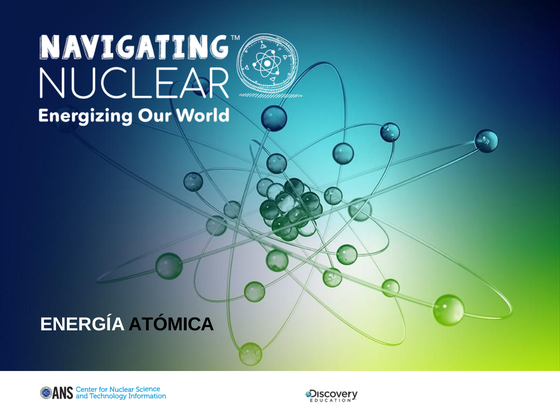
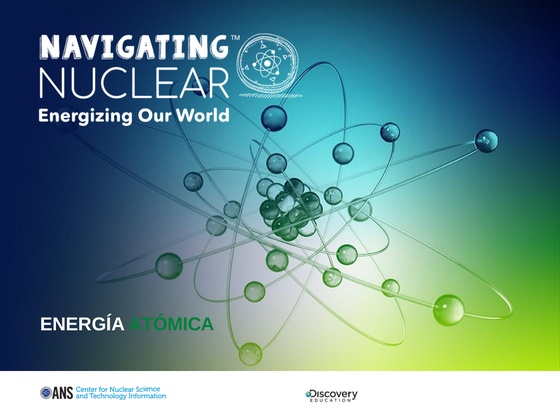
ATÓMICA colour: black -> green (172, 324)
